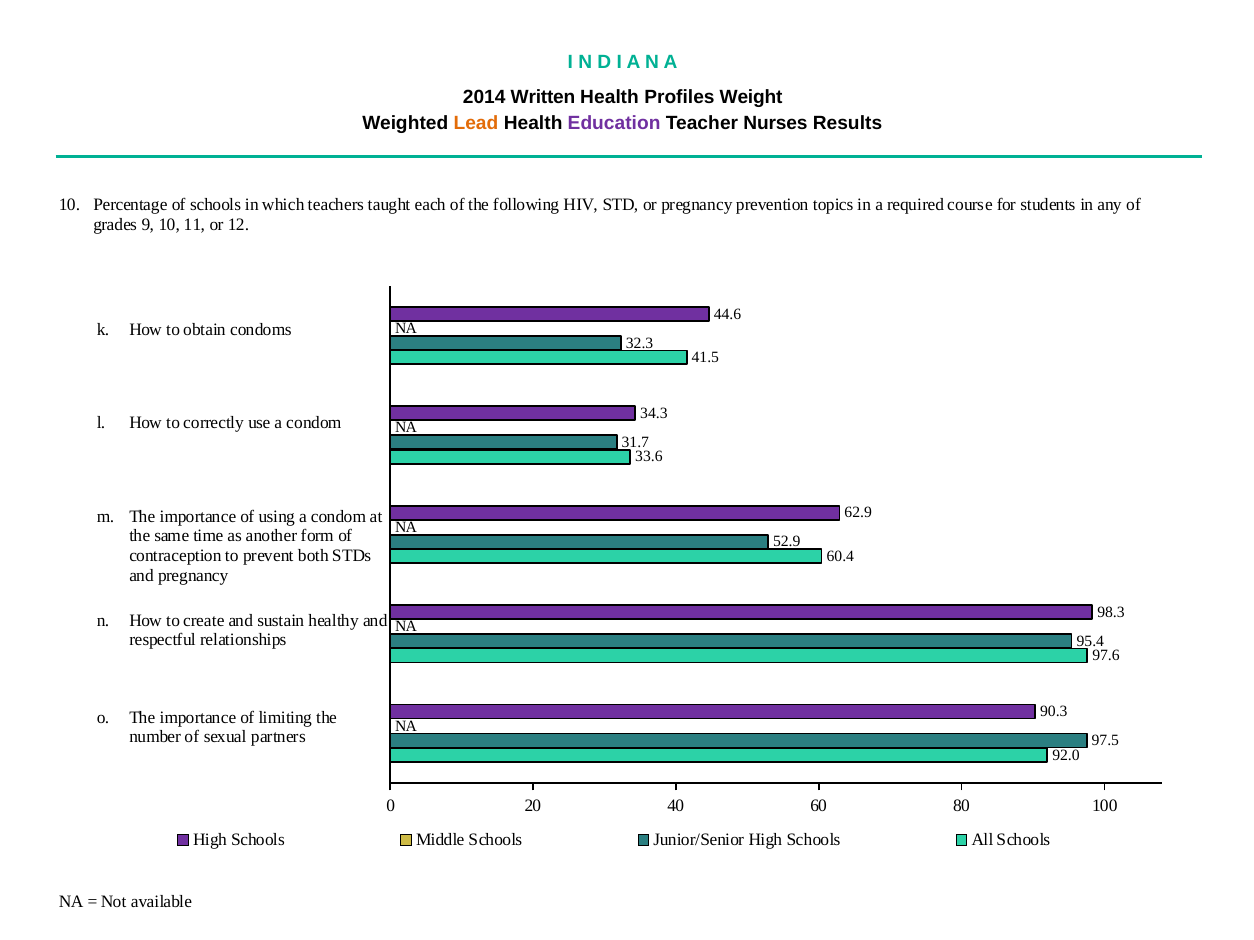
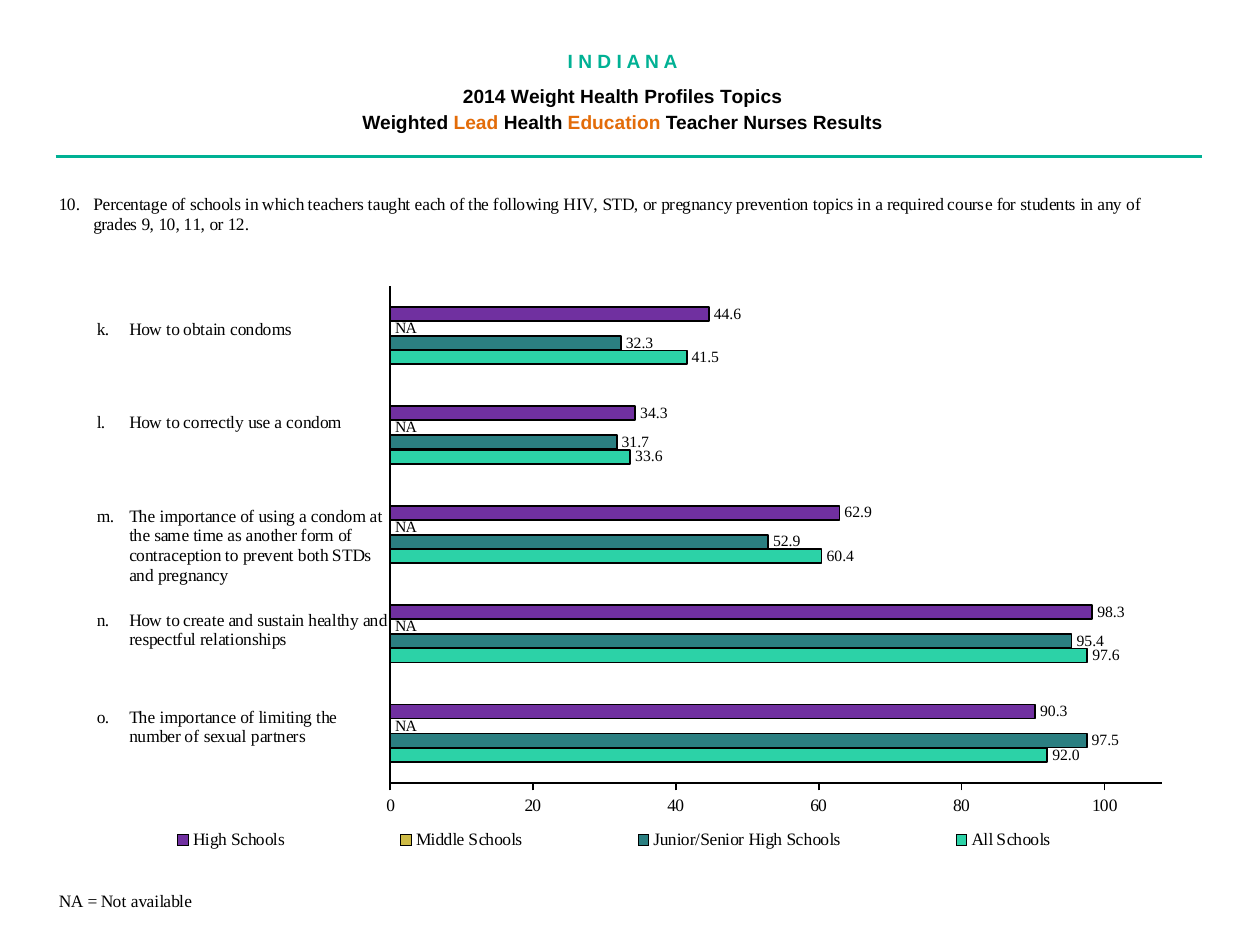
Written: Written -> Weight (543, 97)
Profiles Weight: Weight -> Topics (751, 97)
Education colour: purple -> orange (614, 123)
